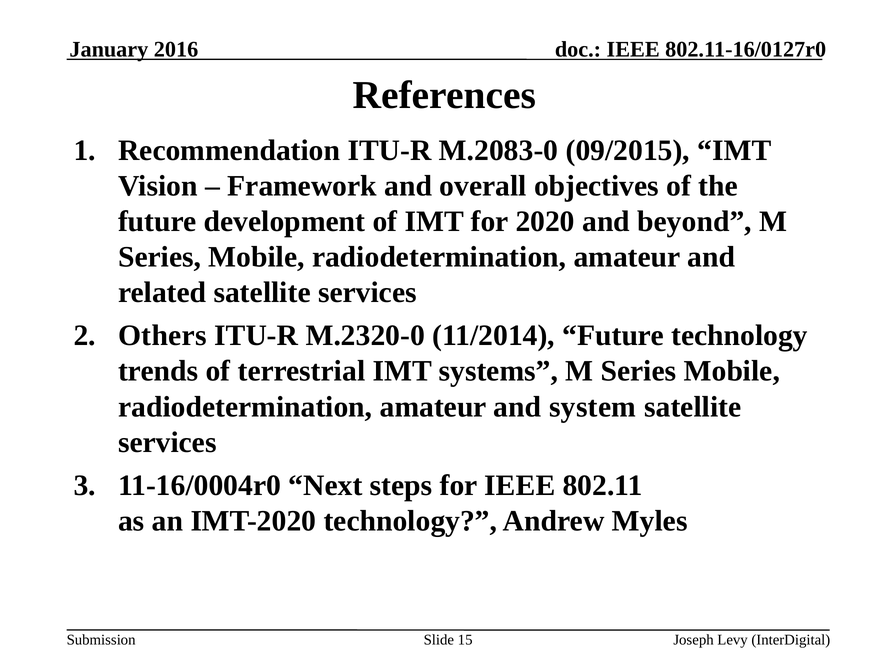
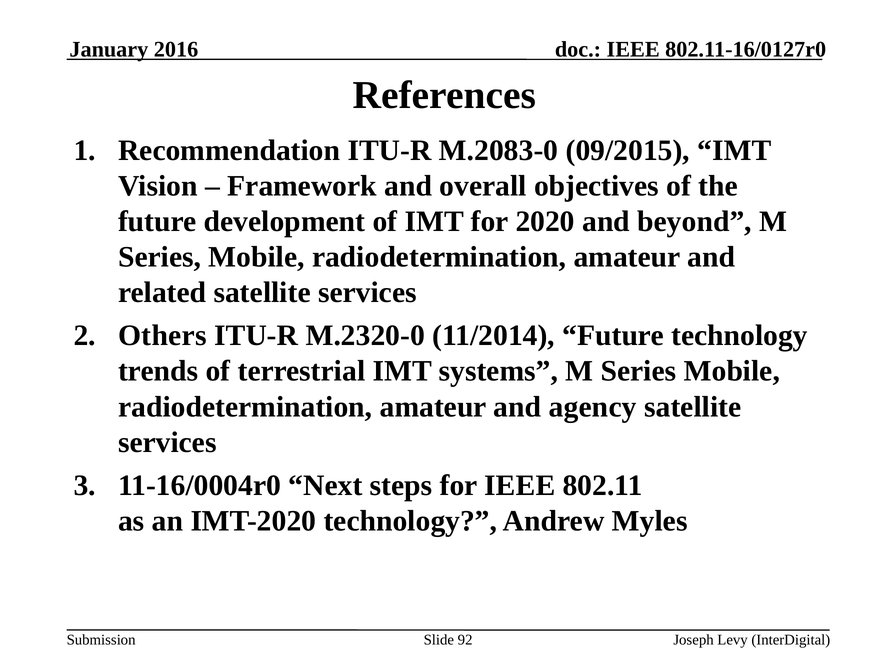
system: system -> agency (593, 407)
15: 15 -> 92 (465, 639)
